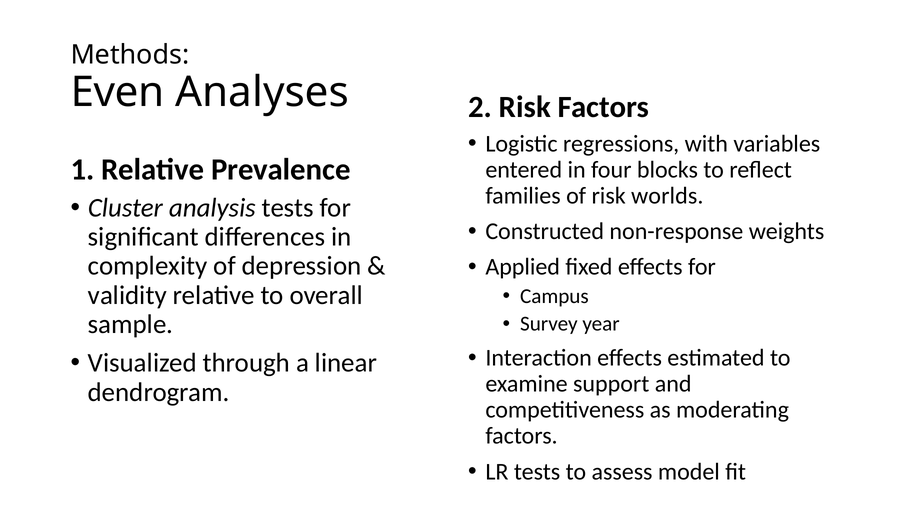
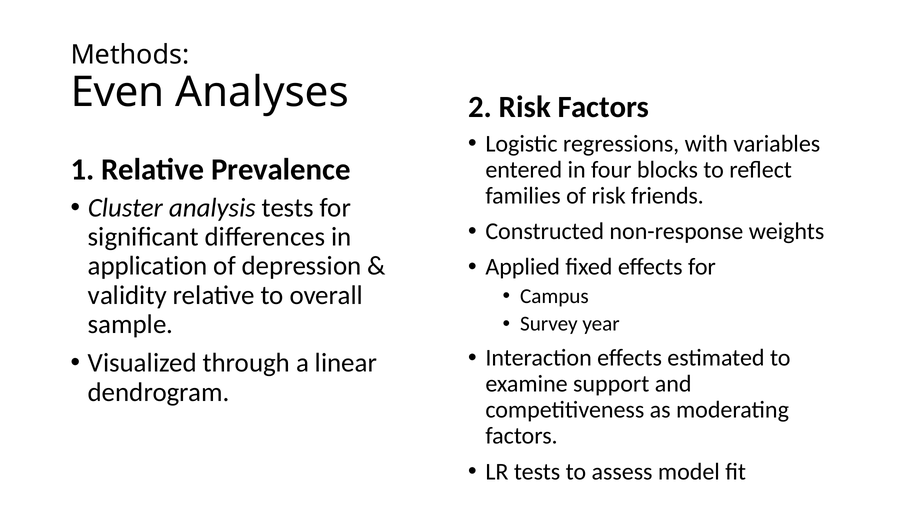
worlds: worlds -> friends (667, 196)
complexity: complexity -> application (148, 266)
